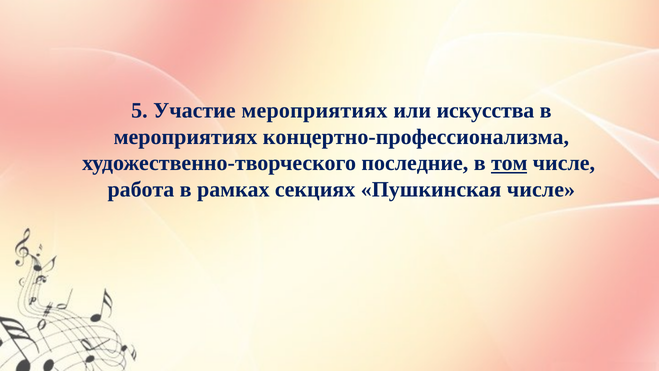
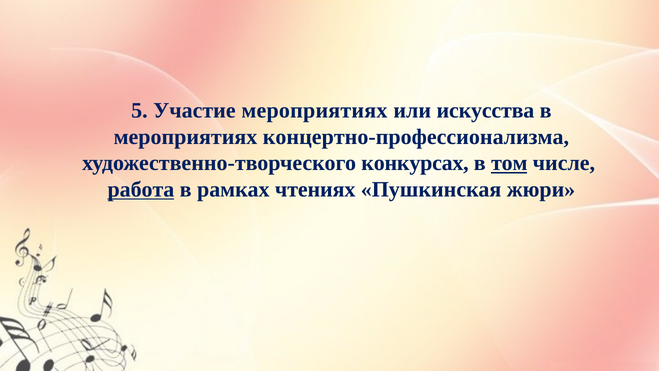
последние: последние -> конкурсах (415, 163)
работа underline: none -> present (141, 189)
секциях: секциях -> чтениях (315, 189)
Пушкинская числе: числе -> жюри (541, 189)
